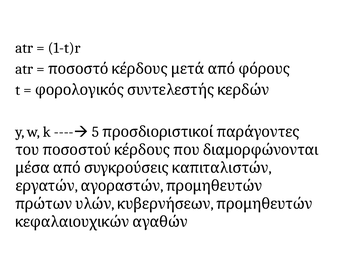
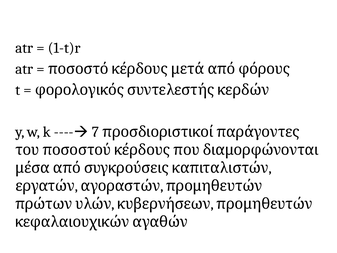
5: 5 -> 7 (95, 132)
